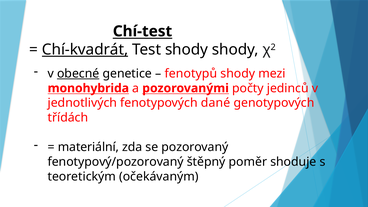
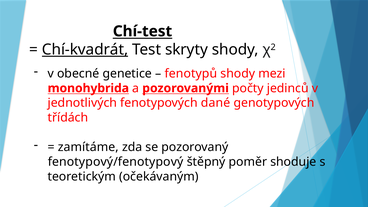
Test shody: shody -> skryty (186, 50)
obecné underline: present -> none (78, 74)
materiální: materiální -> zamítáme (88, 147)
fenotypový/pozorovaný: fenotypový/pozorovaný -> fenotypový/fenotypový (116, 162)
